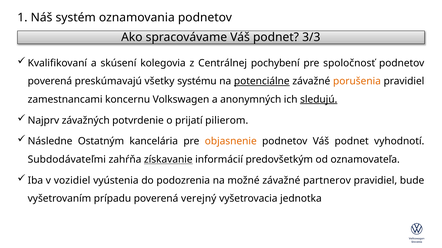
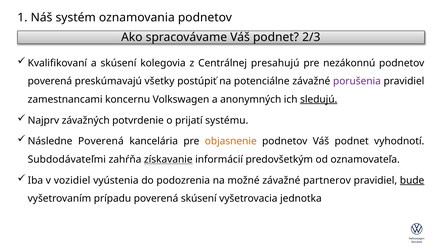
3/3: 3/3 -> 2/3 (311, 37)
pochybení: pochybení -> presahujú (275, 63)
spoločnosť: spoločnosť -> nezákonnú (349, 63)
systému: systému -> postúpiť (197, 81)
potenciálne underline: present -> none (262, 81)
porušenia colour: orange -> purple (357, 81)
pilierom: pilierom -> systému (227, 121)
Následne Ostatným: Ostatným -> Poverená (101, 142)
bude underline: none -> present (412, 181)
poverená verejný: verejný -> skúsení (199, 199)
